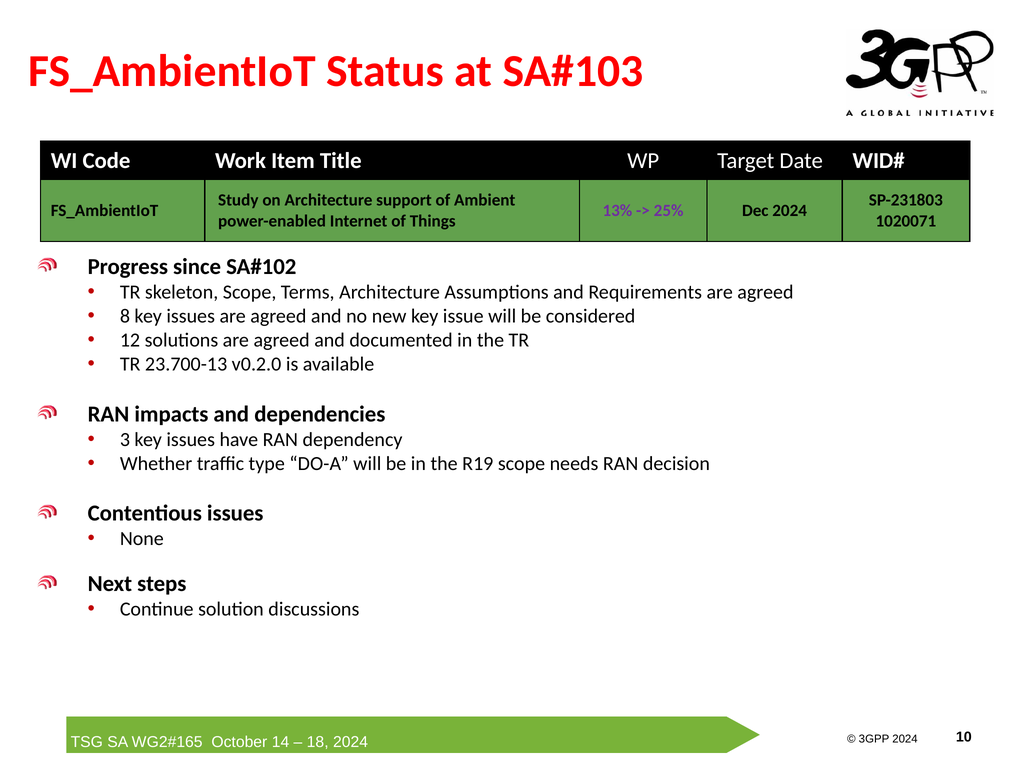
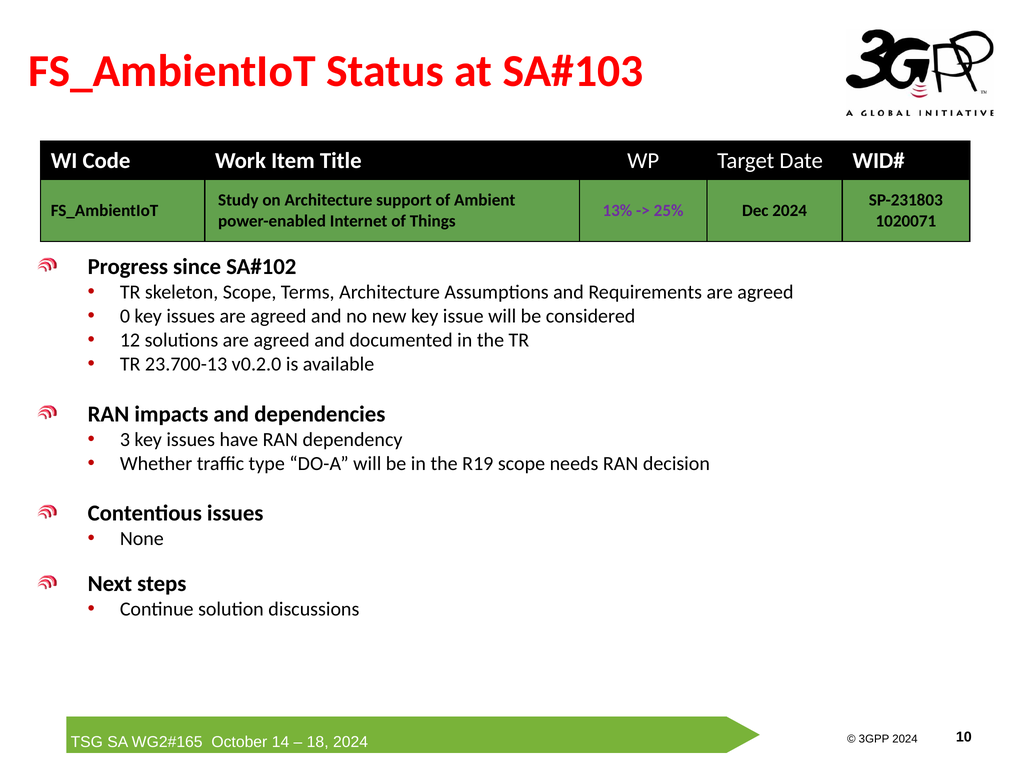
8: 8 -> 0 (125, 316)
